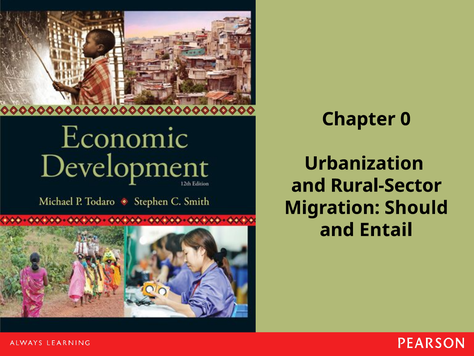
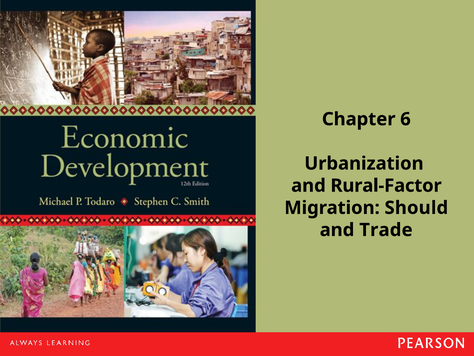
0: 0 -> 6 (405, 119)
Rural-Sector: Rural-Sector -> Rural-Factor (386, 185)
Entail: Entail -> Trade (386, 230)
